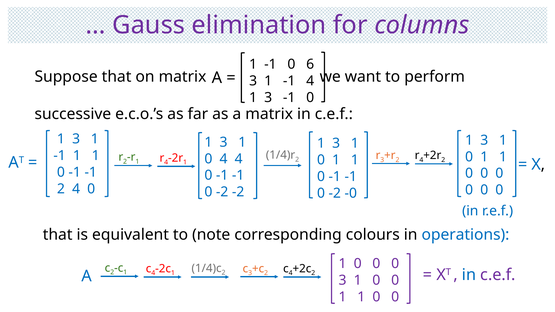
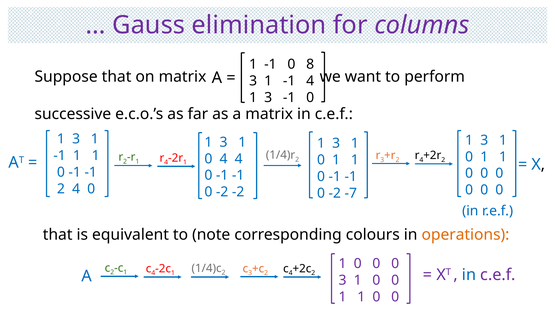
6: 6 -> 8 (310, 64)
-0: -0 -> -7 (351, 193)
operations colour: blue -> orange (465, 235)
